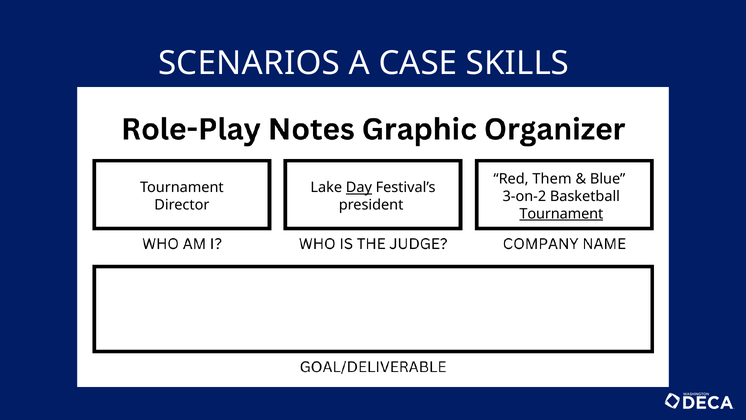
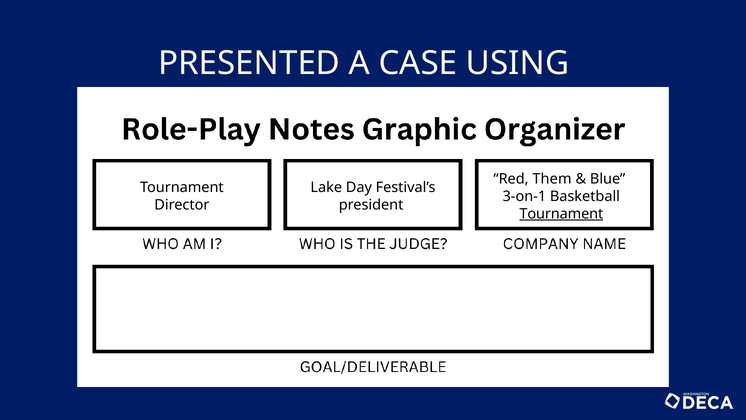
SCENARIOS: SCENARIOS -> PRESENTED (249, 63)
SKILLS: SKILLS -> USING (518, 63)
Day underline: present -> none (359, 187)
3-on-2: 3-on-2 -> 3-on-1 (524, 196)
